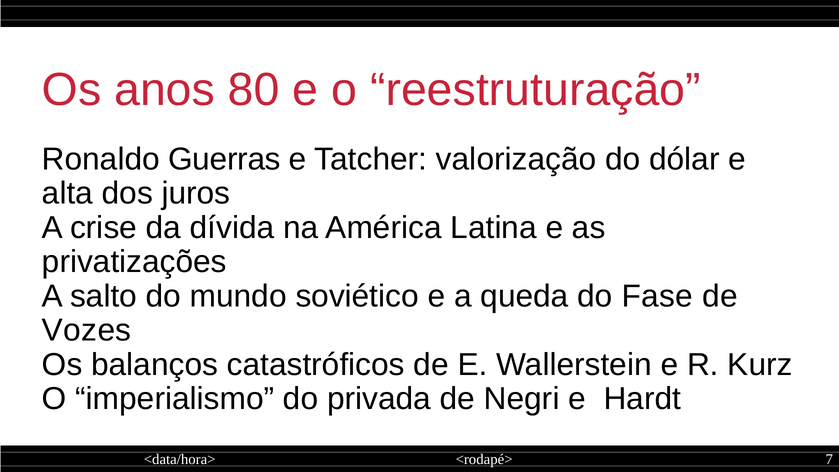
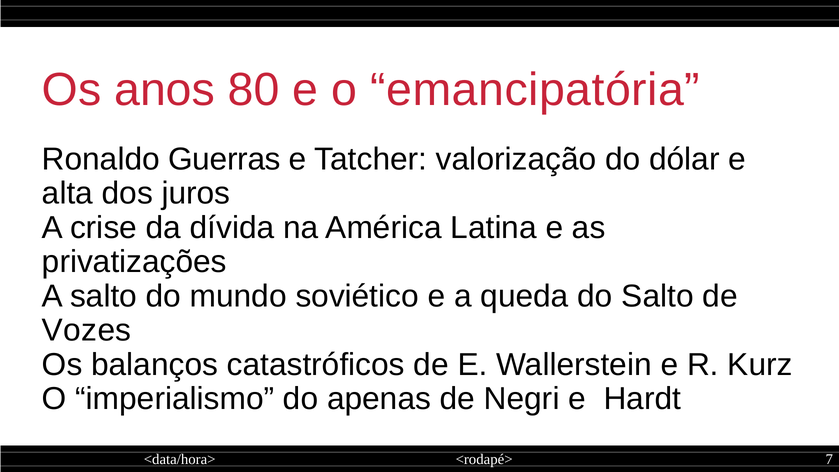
reestruturação: reestruturação -> emancipatória (535, 90)
do Fase: Fase -> Salto (658, 296)
privada: privada -> apenas (379, 399)
